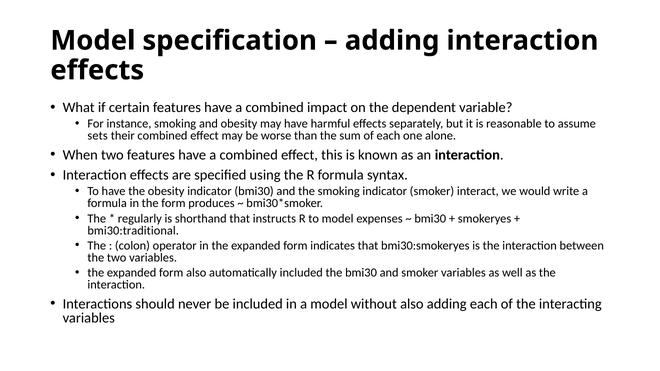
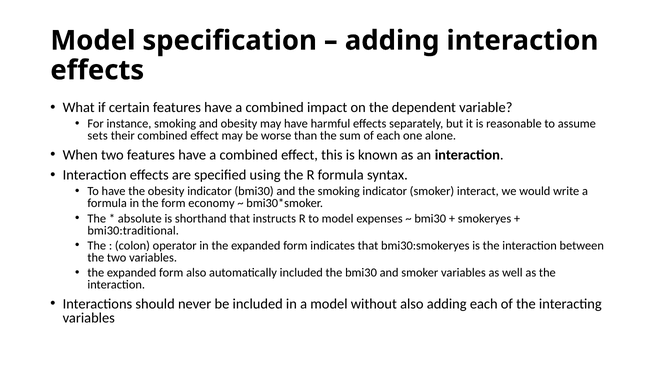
produces: produces -> economy (212, 204)
regularly: regularly -> absolute (140, 219)
